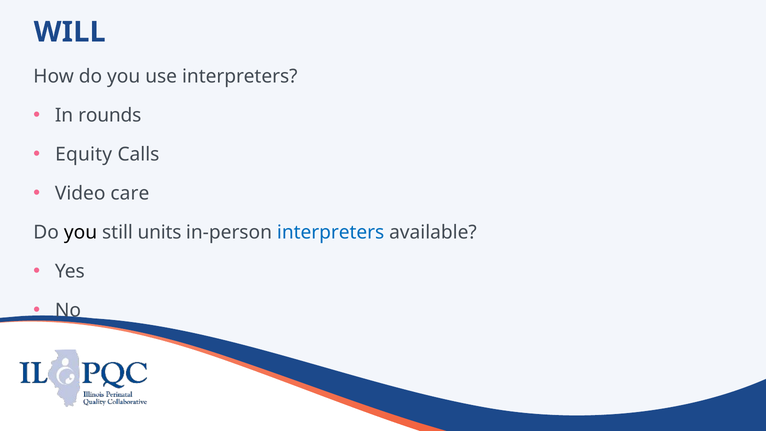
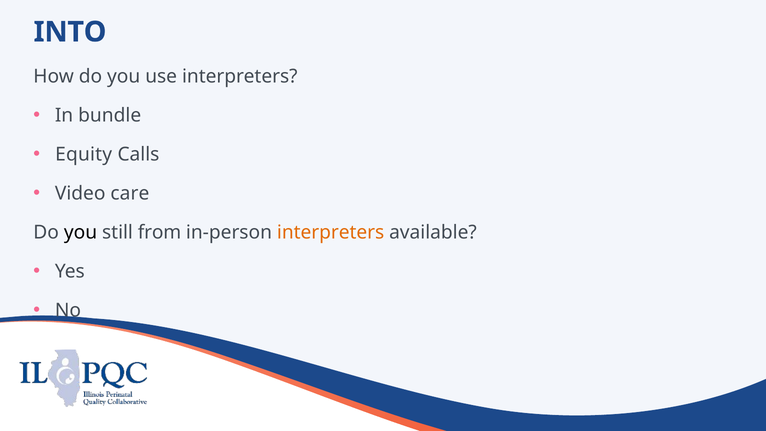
WILL: WILL -> INTO (70, 32)
rounds: rounds -> bundle (110, 116)
units: units -> from (160, 232)
interpreters colour: blue -> orange (331, 232)
